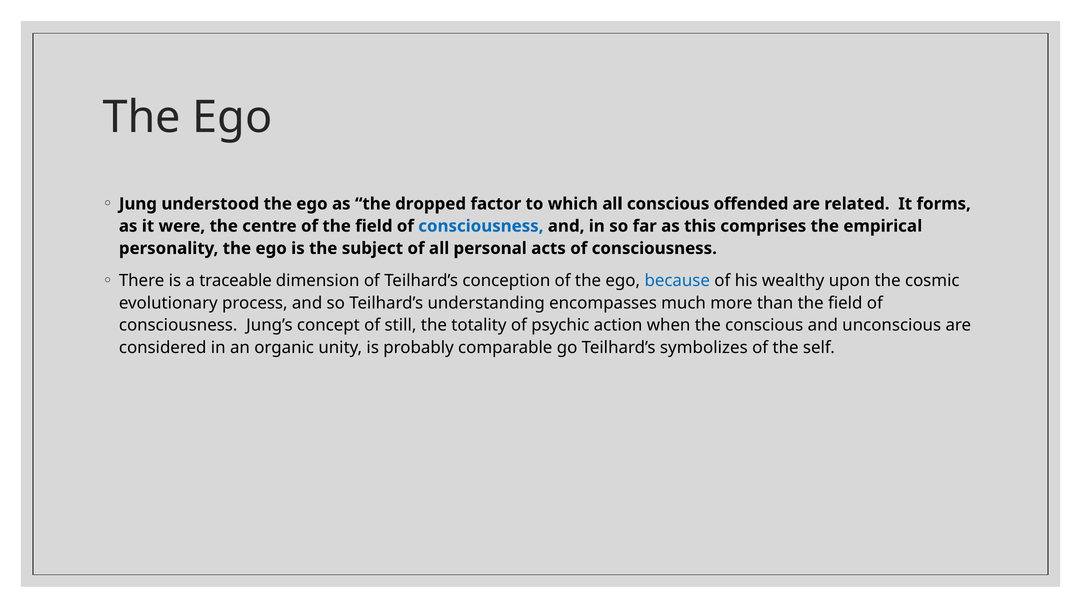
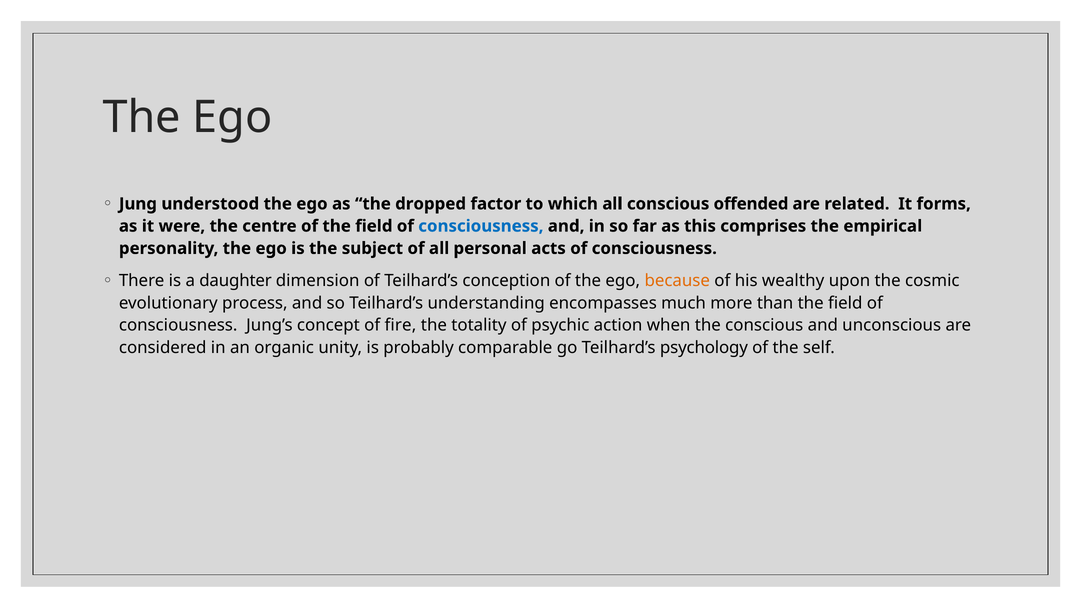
traceable: traceable -> daughter (236, 281)
because colour: blue -> orange (677, 281)
still: still -> fire (400, 325)
symbolizes: symbolizes -> psychology (704, 348)
